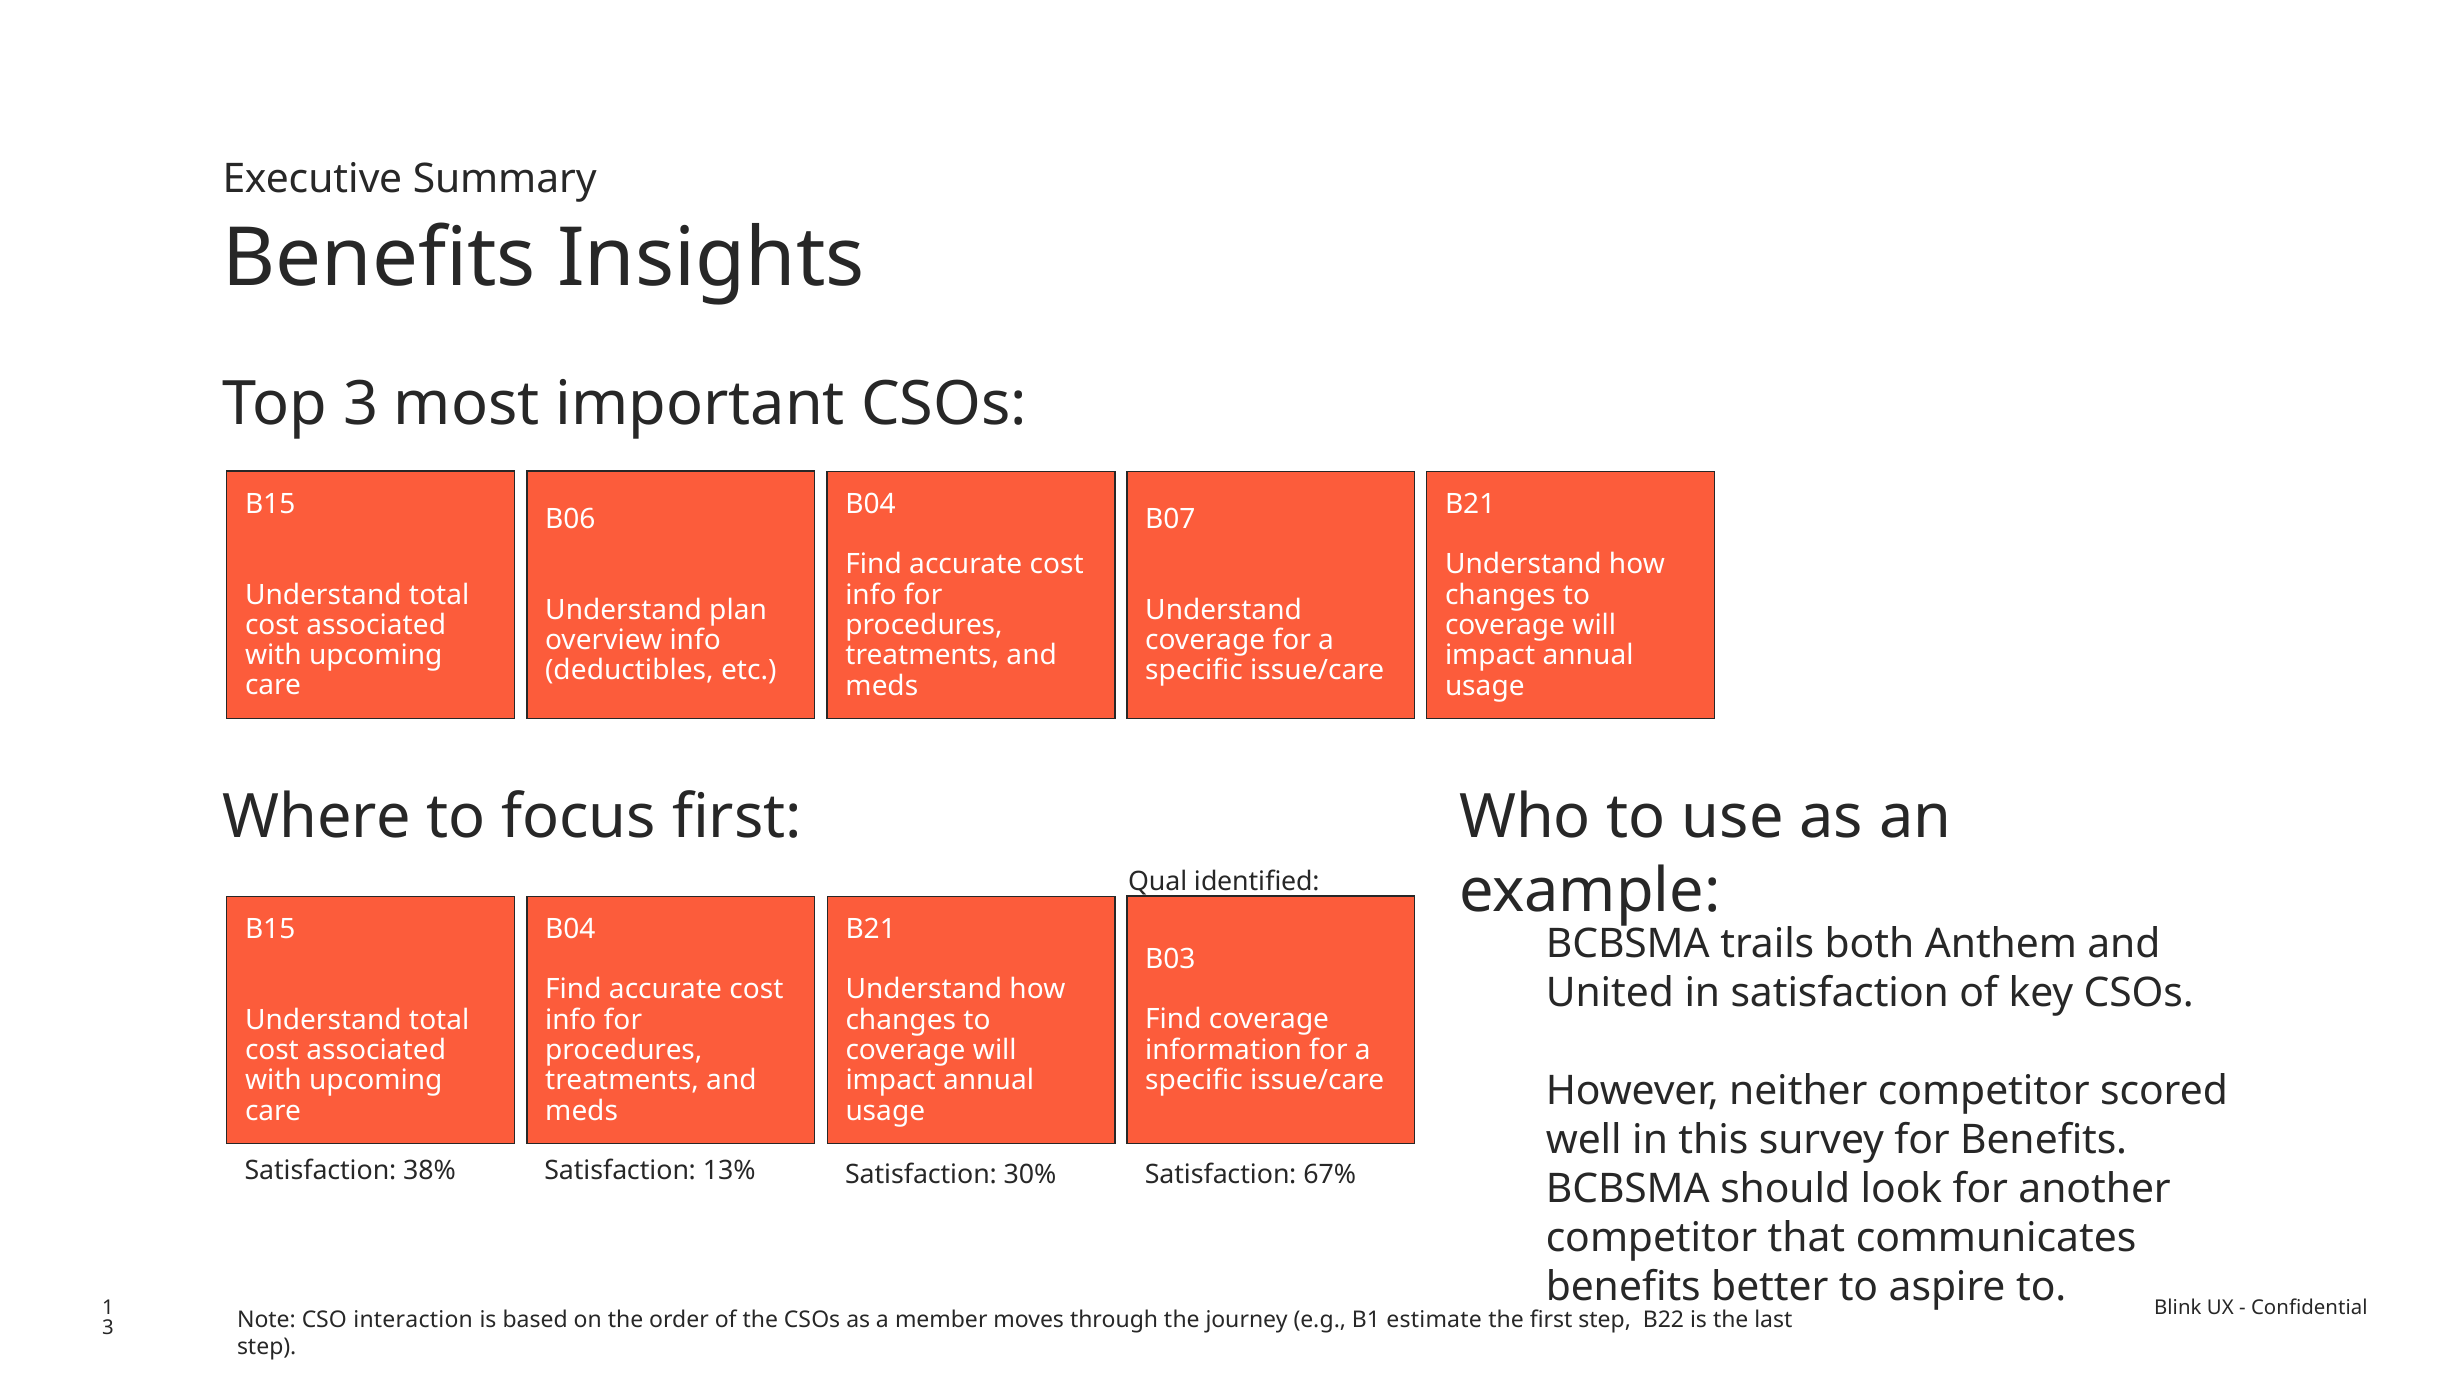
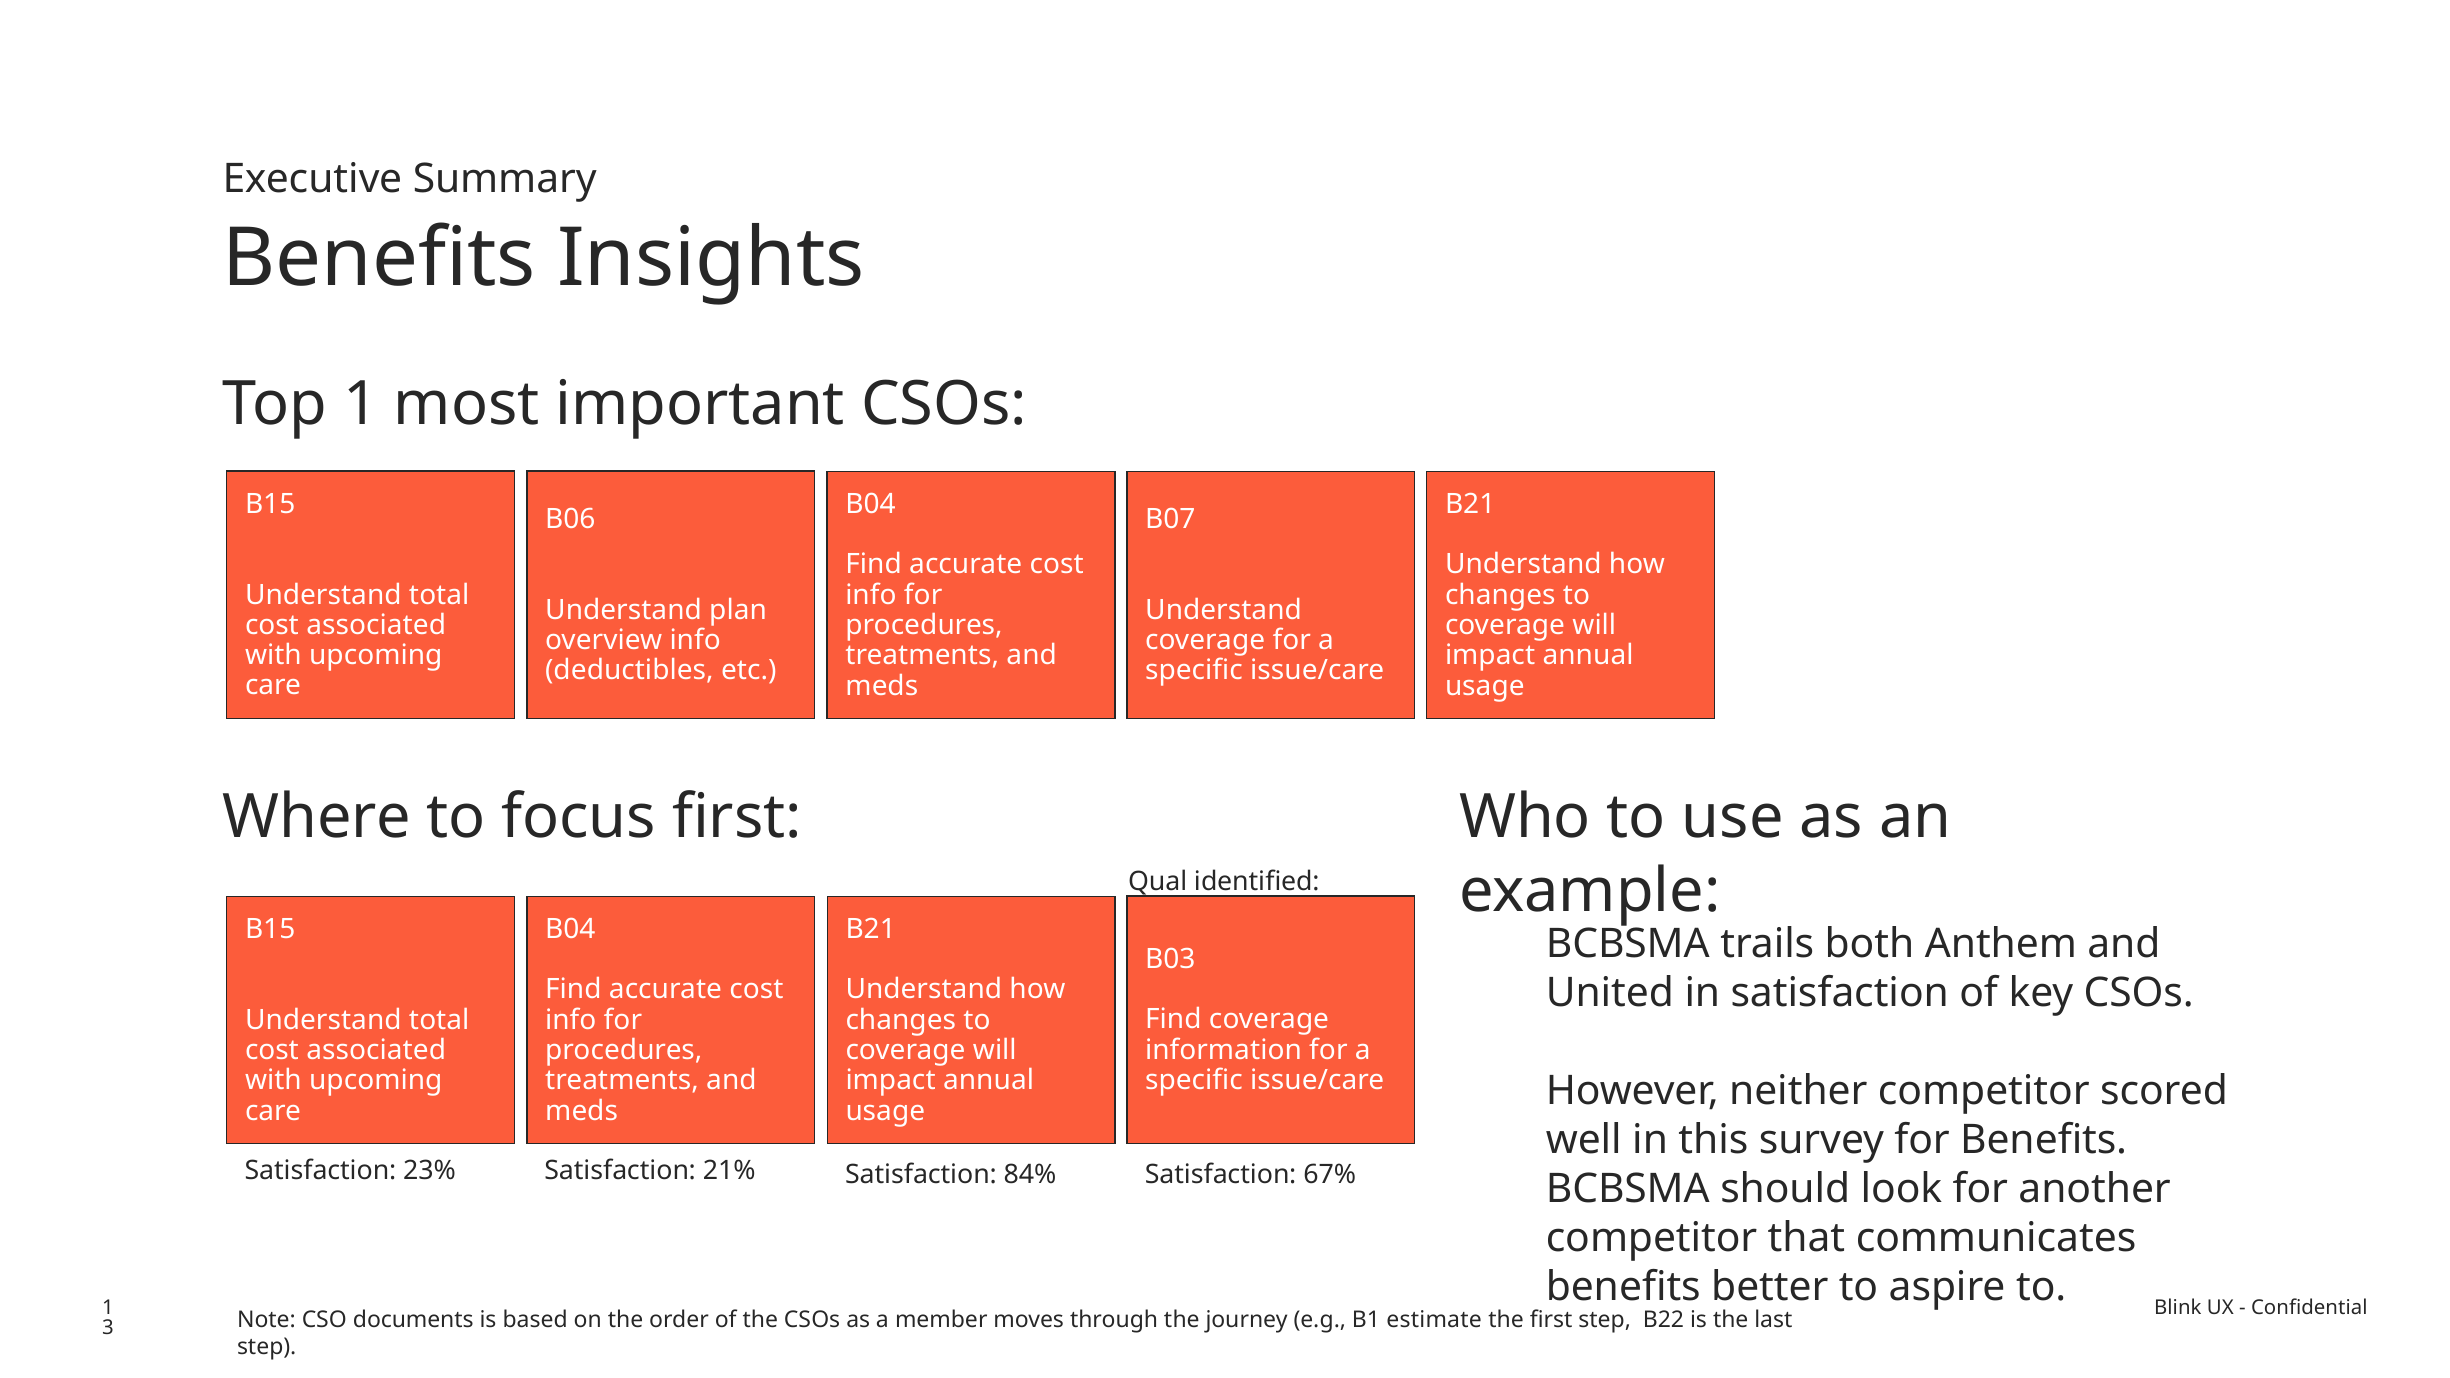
Top 3: 3 -> 1 (361, 404)
38%: 38% -> 23% (429, 1171)
13%: 13% -> 21% (729, 1171)
30%: 30% -> 84% (1030, 1175)
interaction: interaction -> documents (413, 1320)
